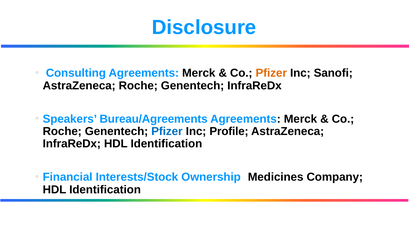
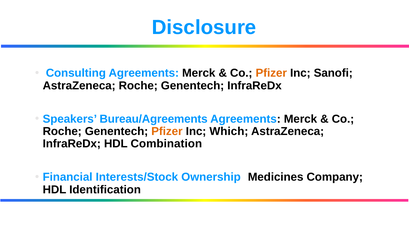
Pfizer colour: blue -> orange (167, 131)
Profile: Profile -> Which (229, 131)
InfraReDx HDL Identification: Identification -> Combination (166, 144)
